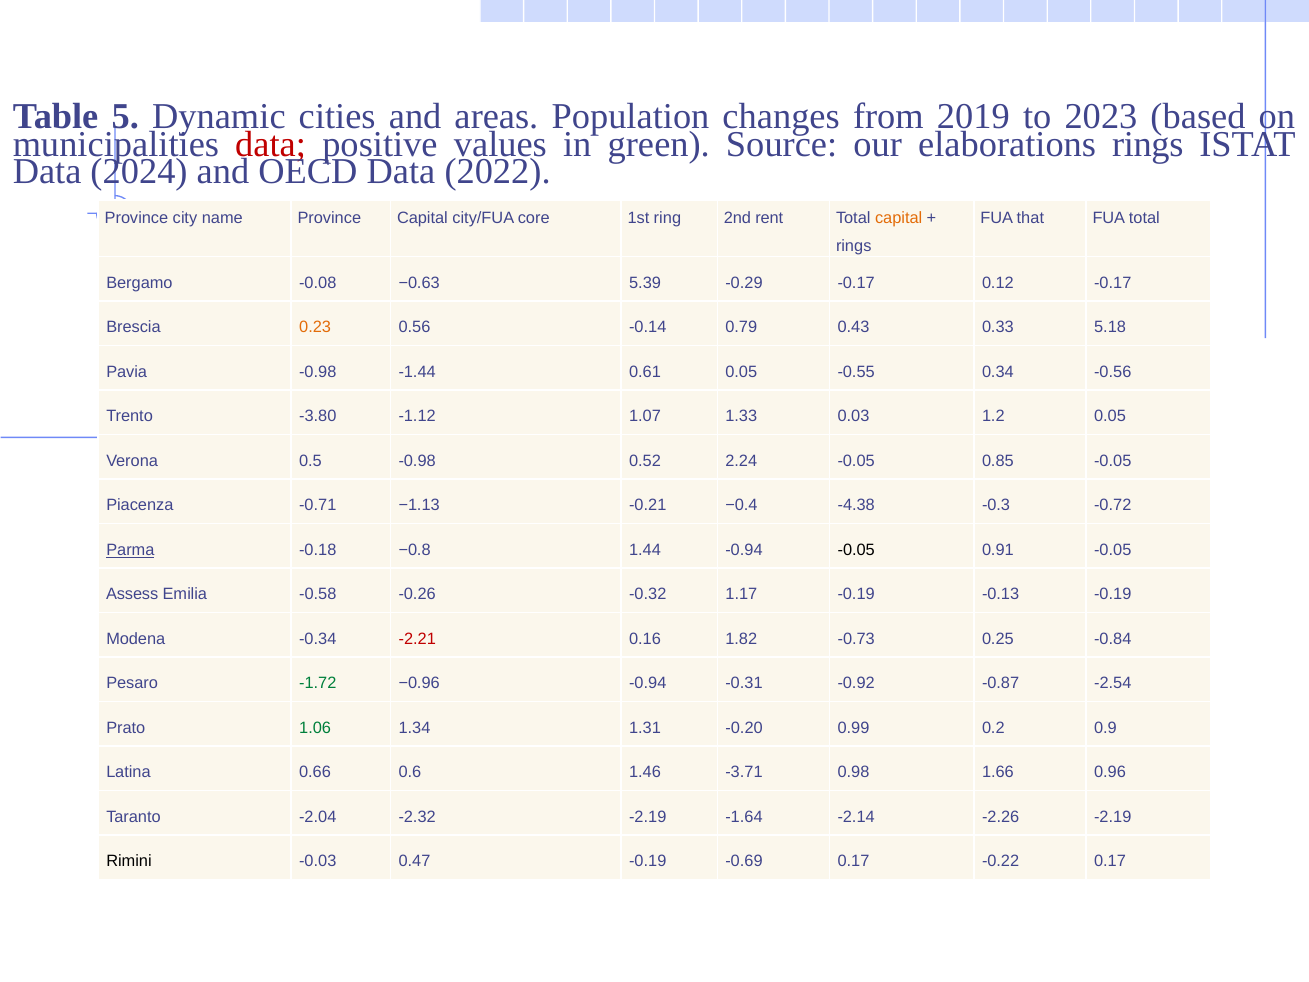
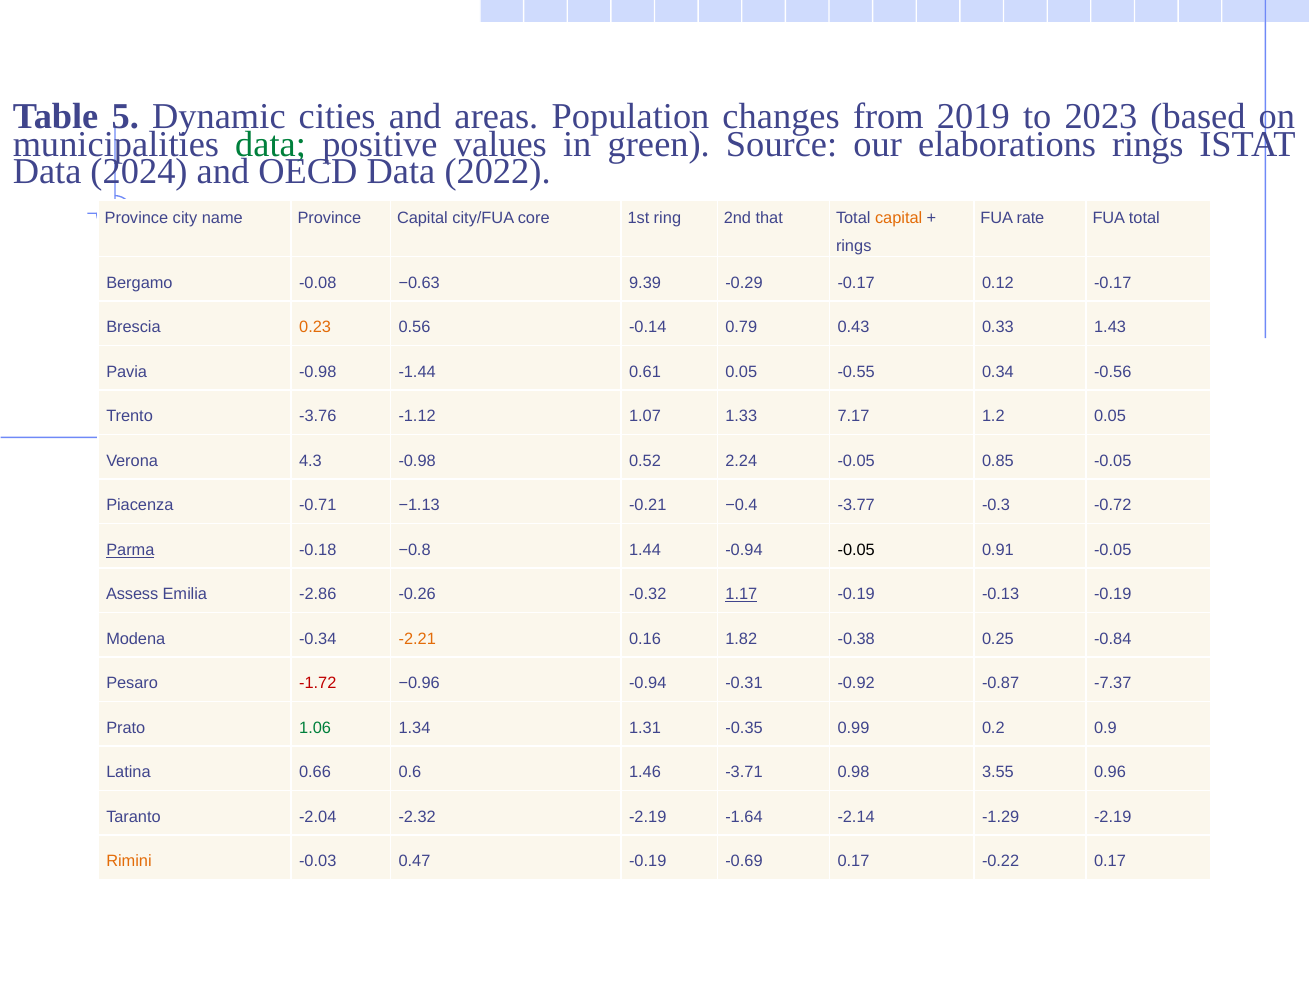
data colour: red -> green (271, 144)
rent: rent -> that (769, 218)
that: that -> rate (1030, 218)
5.39: 5.39 -> 9.39 (645, 283)
5.18: 5.18 -> 1.43 (1110, 327)
-3.80: -3.80 -> -3.76 (318, 416)
0.03: 0.03 -> 7.17 (854, 416)
0.5: 0.5 -> 4.3 (311, 461)
-4.38: -4.38 -> -3.77 (856, 505)
-0.58: -0.58 -> -2.86 (318, 594)
1.17 underline: none -> present (741, 594)
-2.21 colour: red -> orange (417, 639)
-0.73: -0.73 -> -0.38 (856, 639)
-1.72 colour: green -> red (318, 683)
-2.54: -2.54 -> -7.37 (1113, 683)
-0.20: -0.20 -> -0.35 (744, 728)
1.66: 1.66 -> 3.55 (998, 772)
-2.26: -2.26 -> -1.29 (1001, 817)
Rimini colour: black -> orange (129, 861)
